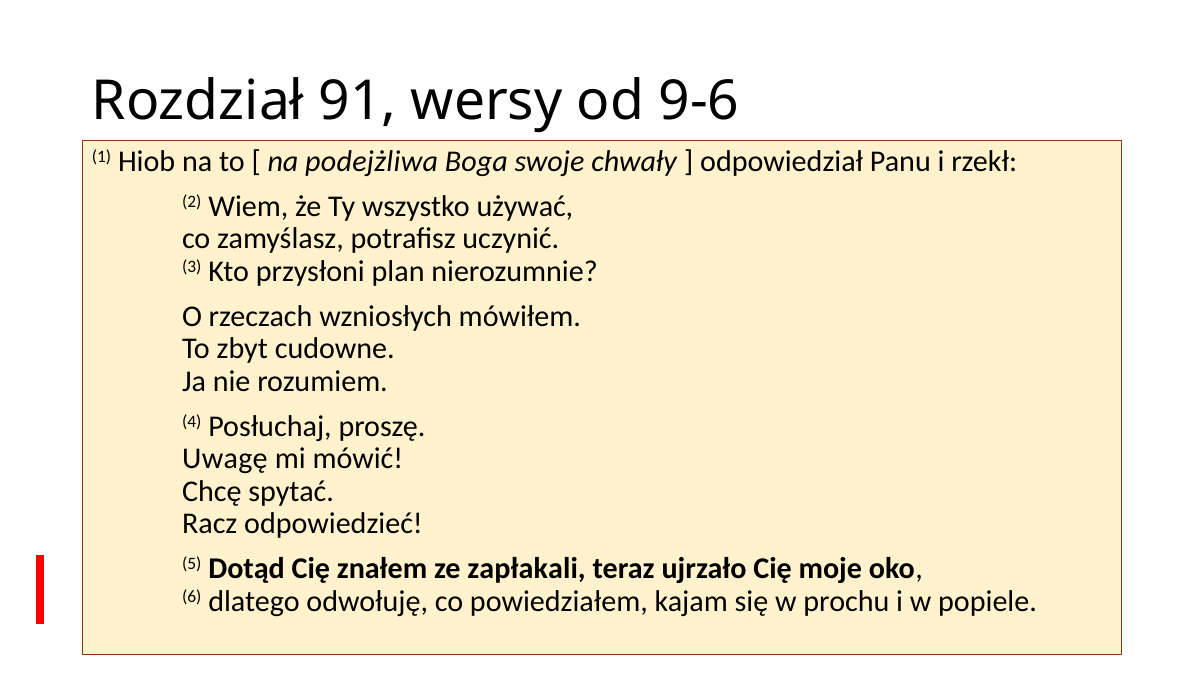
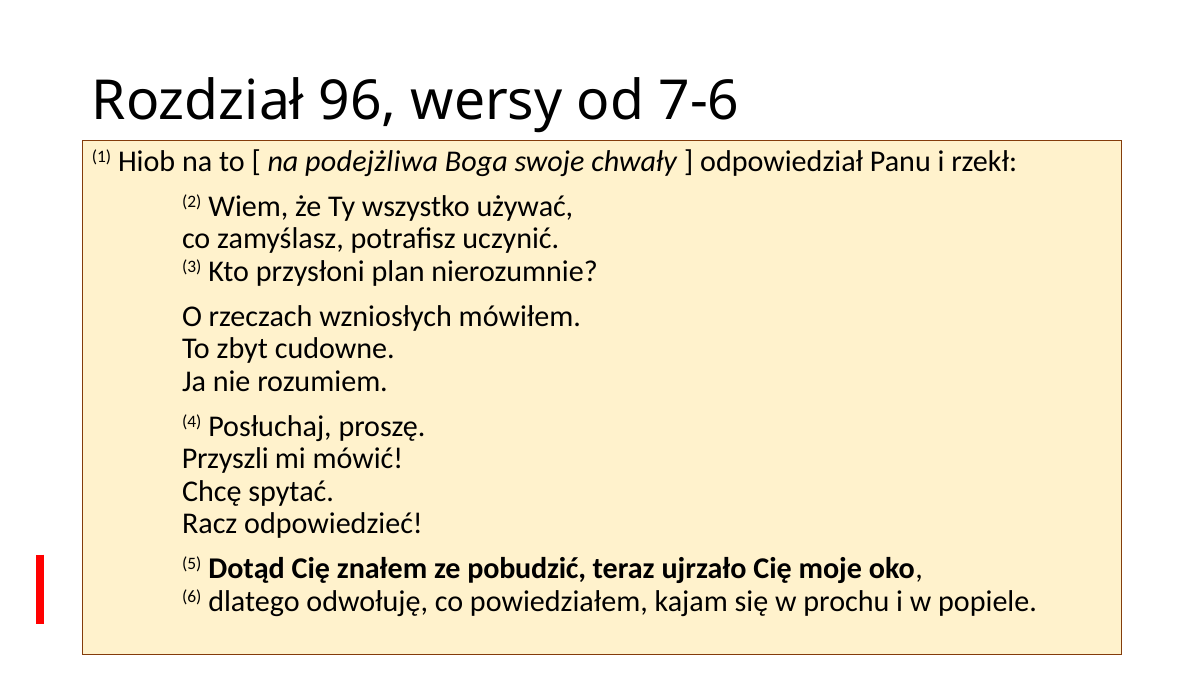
91: 91 -> 96 (357, 101)
9-6: 9-6 -> 7-6 (699, 101)
Uwagę: Uwagę -> Przyszli (225, 459)
zapłakali: zapłakali -> pobudzić (527, 569)
